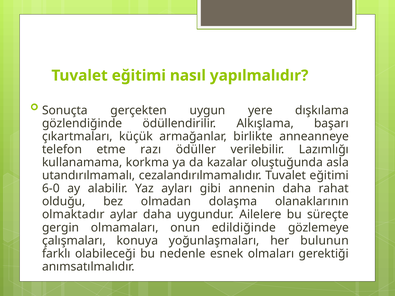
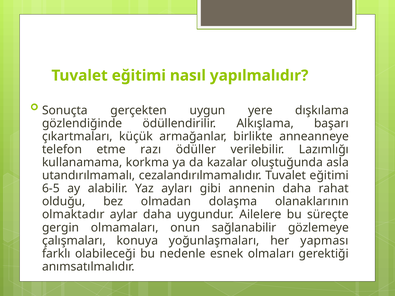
6-0: 6-0 -> 6-5 (51, 189)
edildiğinde: edildiğinde -> sağlanabilir (244, 228)
bulunun: bulunun -> yapması (324, 241)
